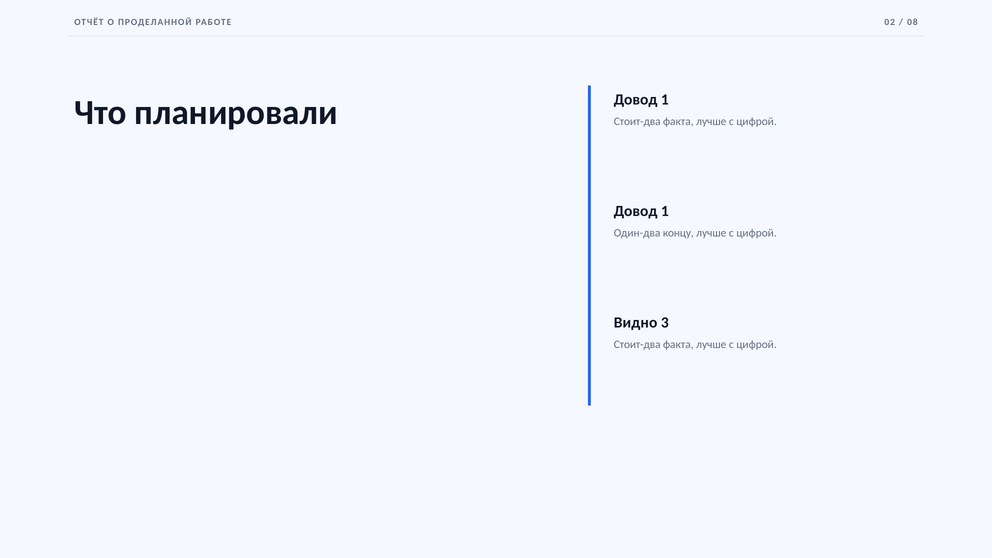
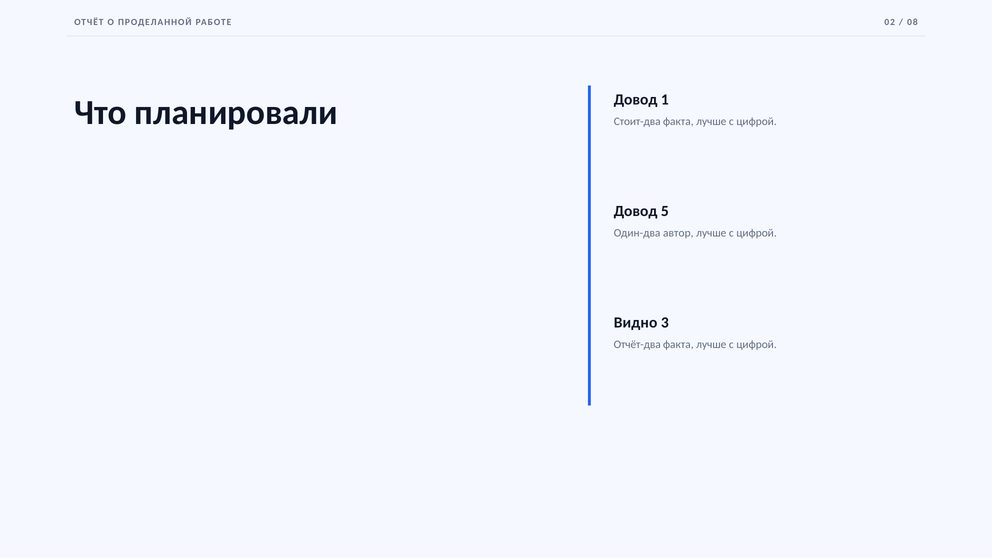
1: 1 -> 5 (665, 211)
концу: концу -> автор (678, 233)
Стоит-два: Стоит-два -> Отчёт-два (637, 345)
